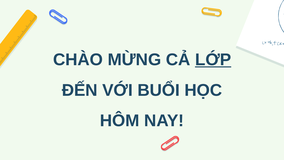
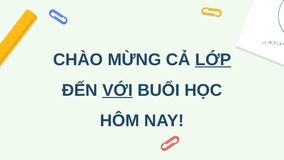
VỚI underline: none -> present (117, 90)
